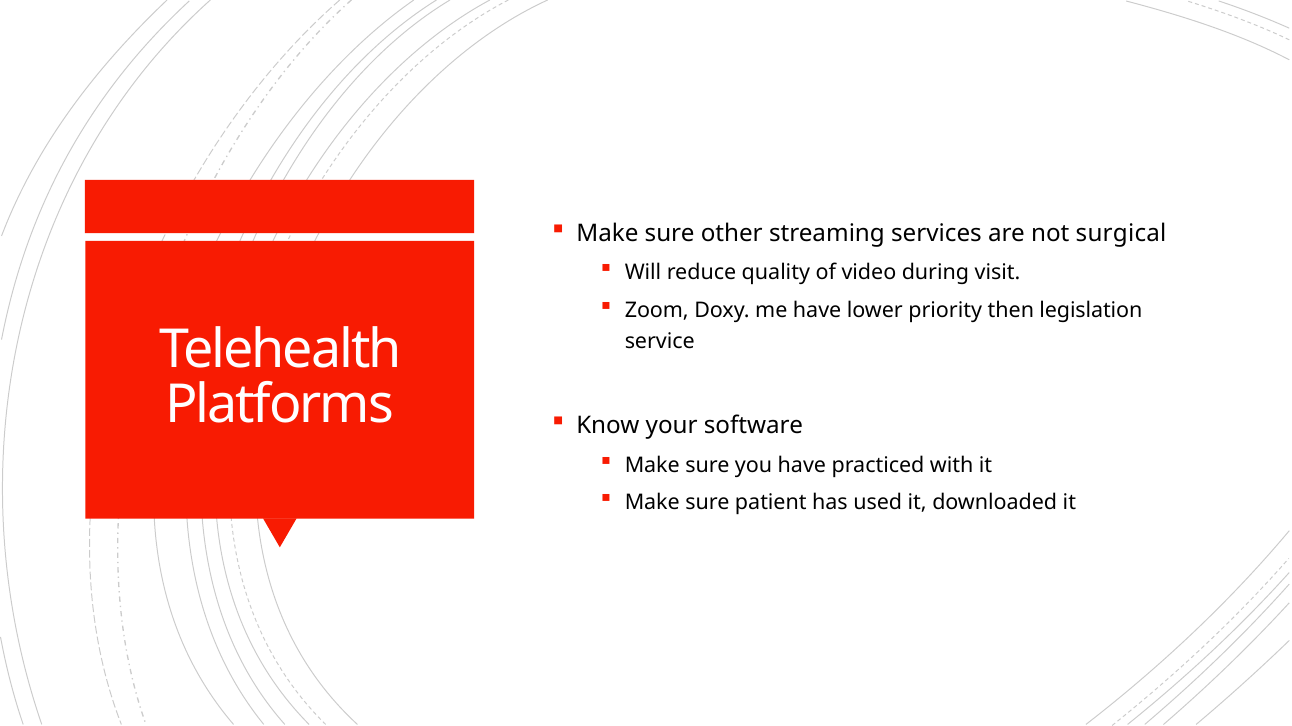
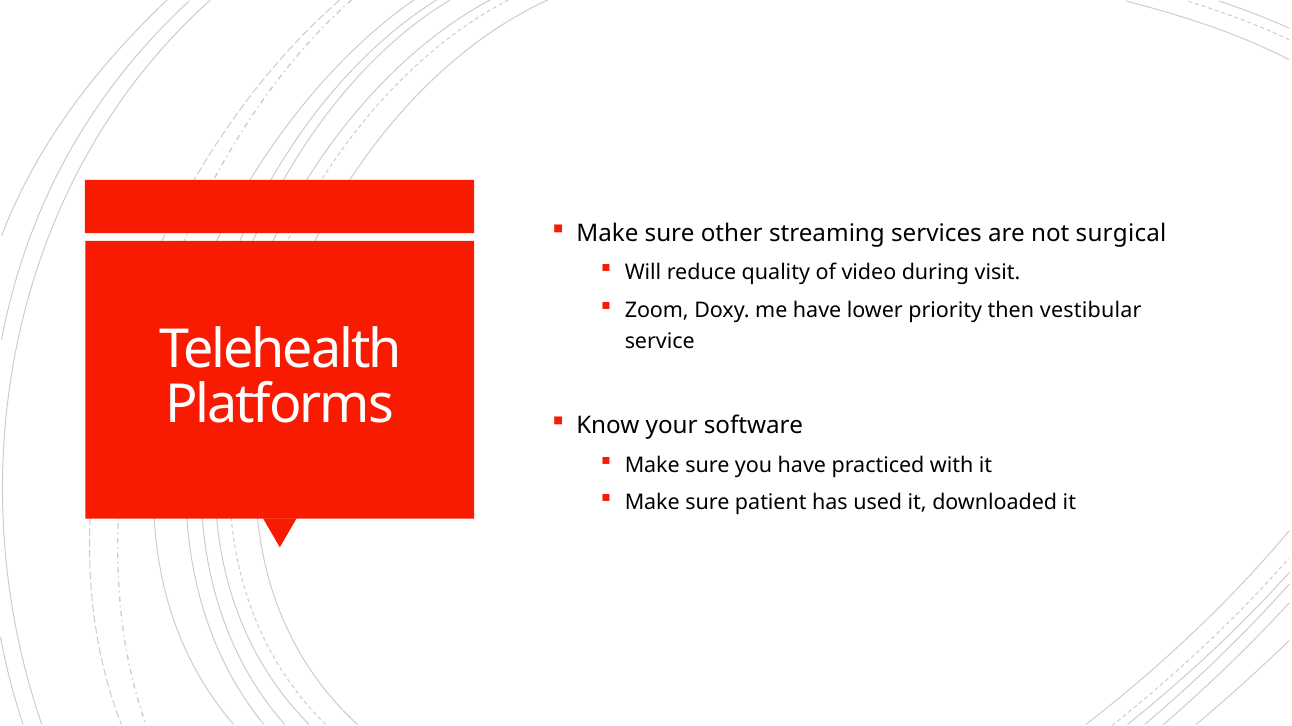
legislation: legislation -> vestibular (1091, 311)
